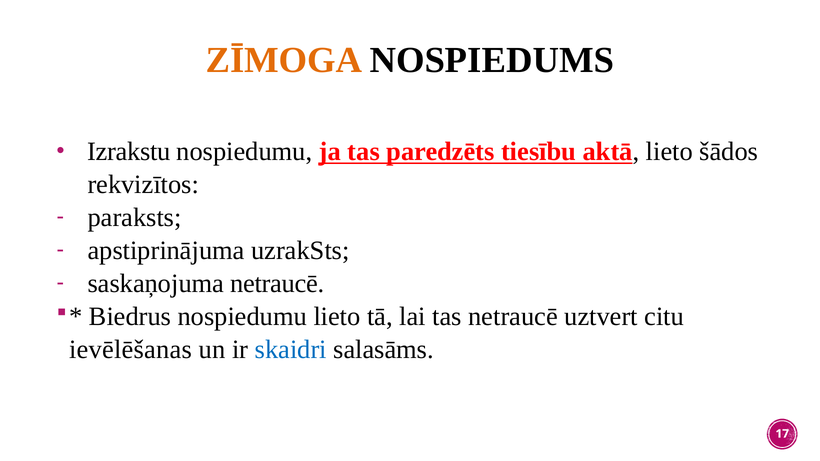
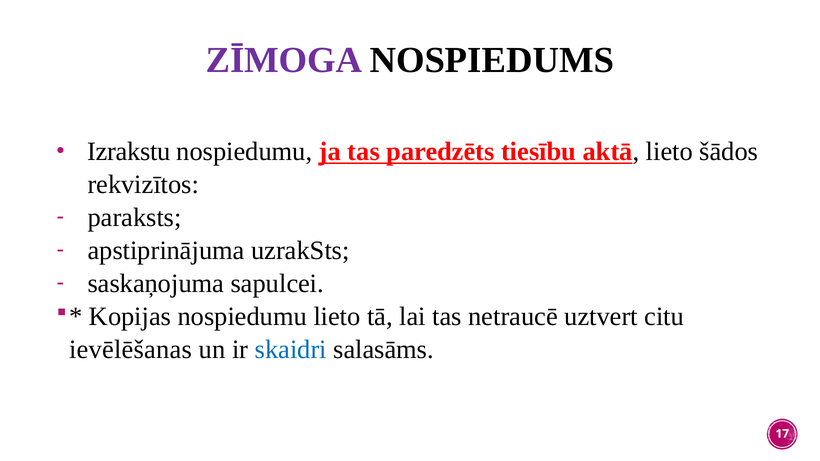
ZĪMOGA colour: orange -> purple (284, 60)
saskaņojuma netraucē: netraucē -> sapulcei (277, 284)
Biedrus: Biedrus -> Kopijas (130, 317)
